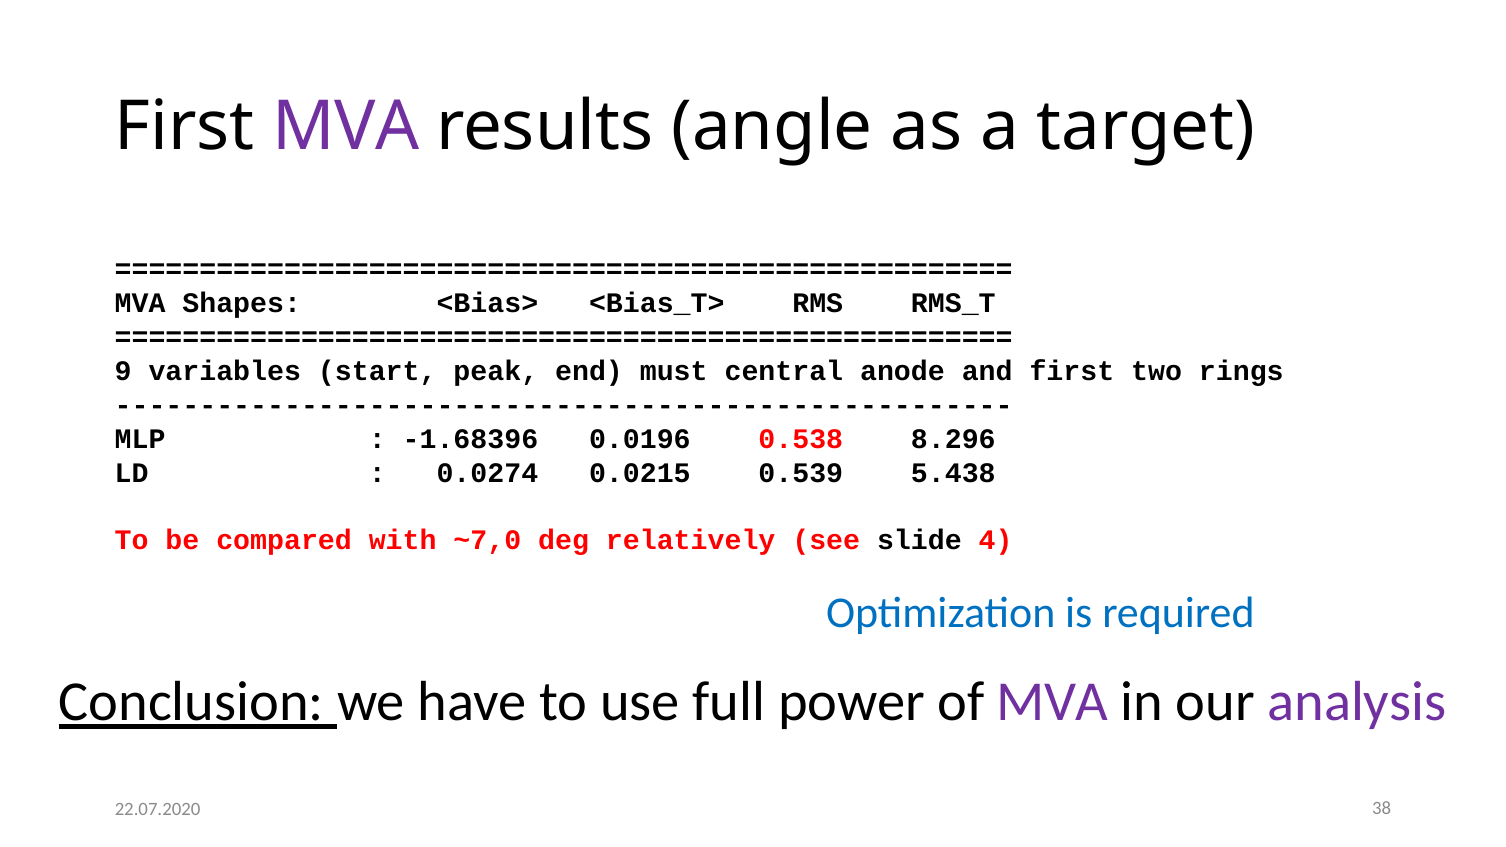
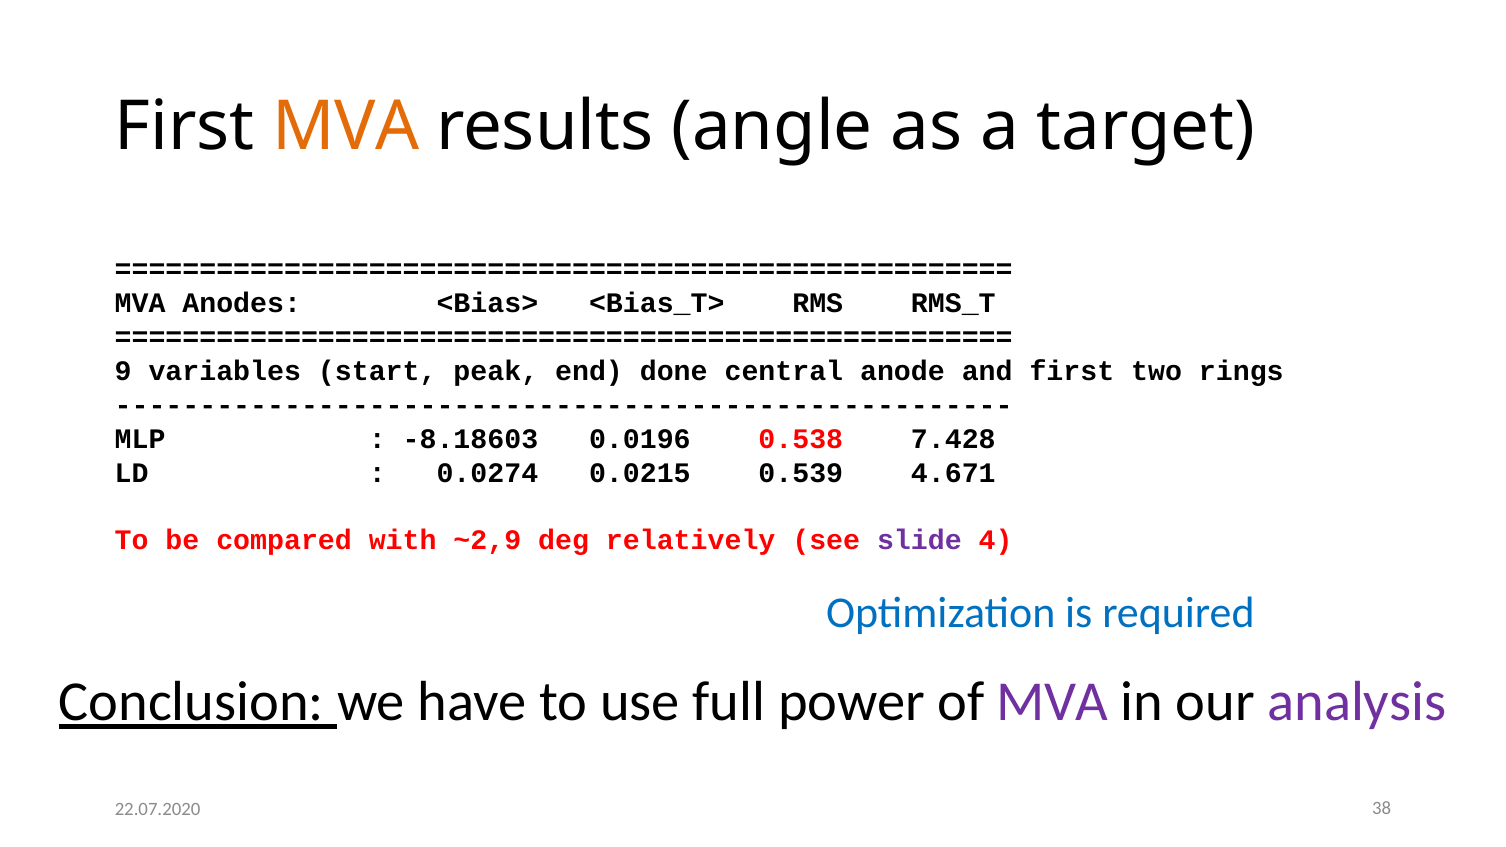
MVA colour: purple -> orange (346, 127)
Shapes: Shapes -> Anodes (242, 303)
must: must -> done (674, 371)
-1.68396: -1.68396 -> -8.18603 (470, 439)
8.296: 8.296 -> 7.428 (953, 439)
5.438: 5.438 -> 4.671 (953, 473)
~7,0: ~7,0 -> ~2,9 (487, 541)
slide colour: black -> purple (919, 541)
